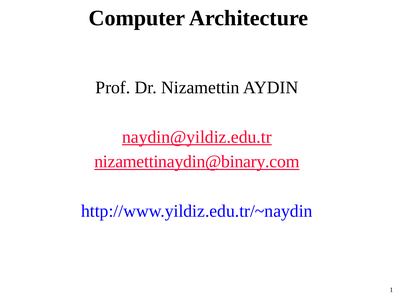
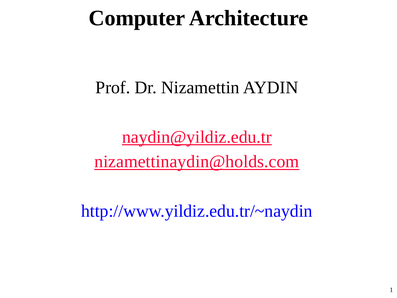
nizamettinaydin@binary.com: nizamettinaydin@binary.com -> nizamettinaydin@holds.com (197, 162)
